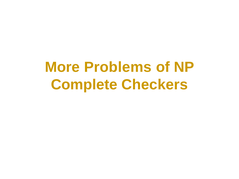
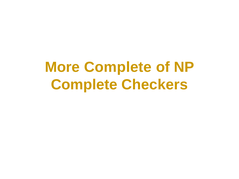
More Problems: Problems -> Complete (118, 67)
